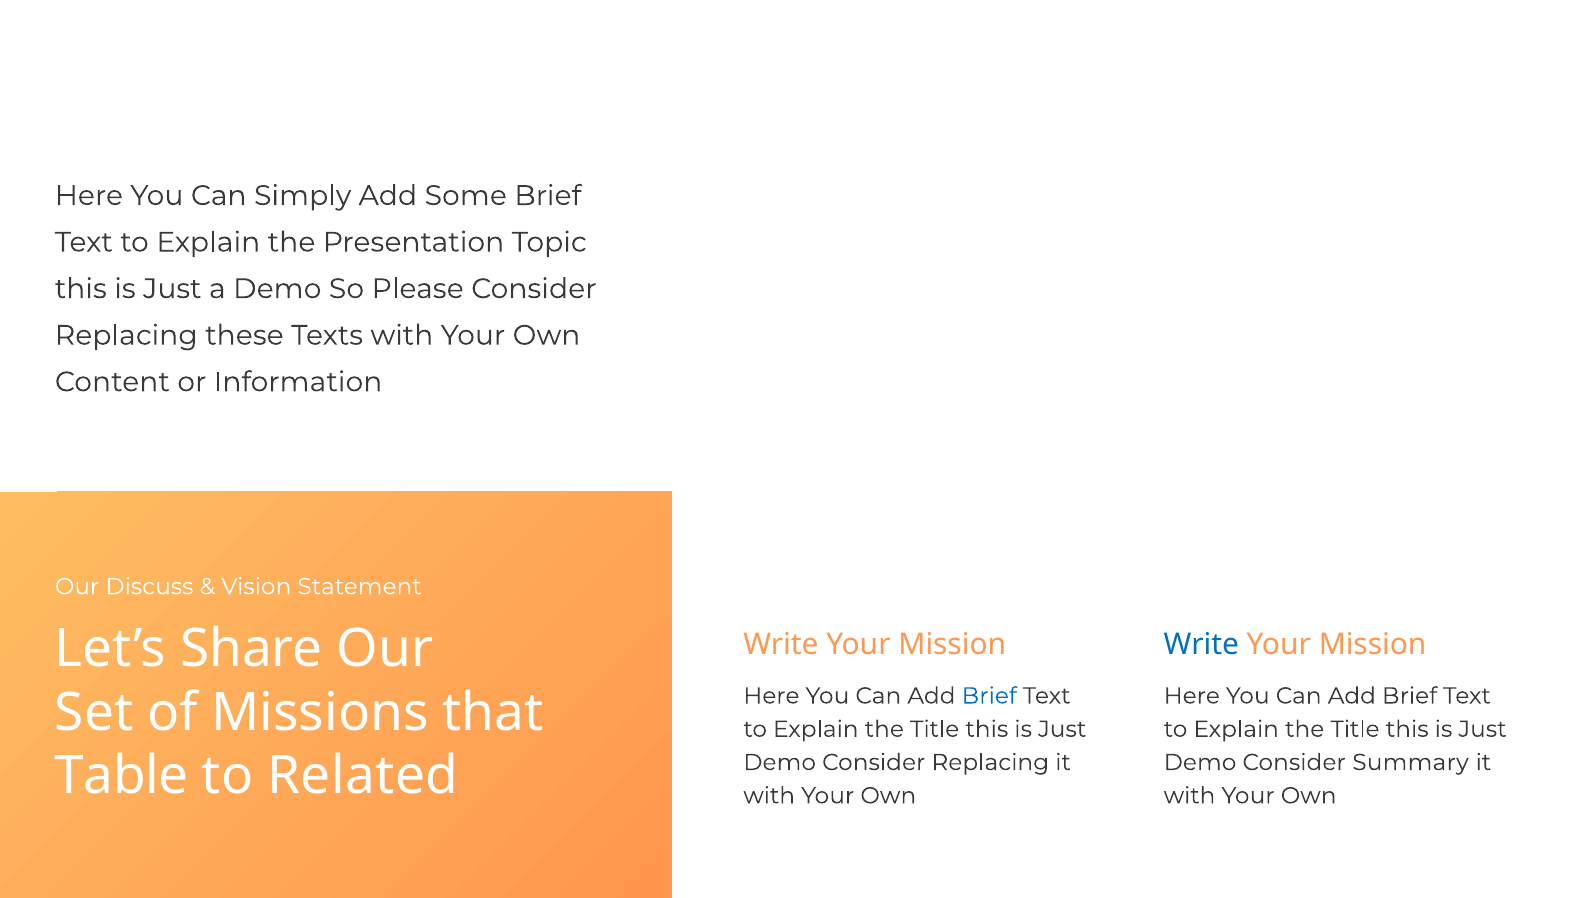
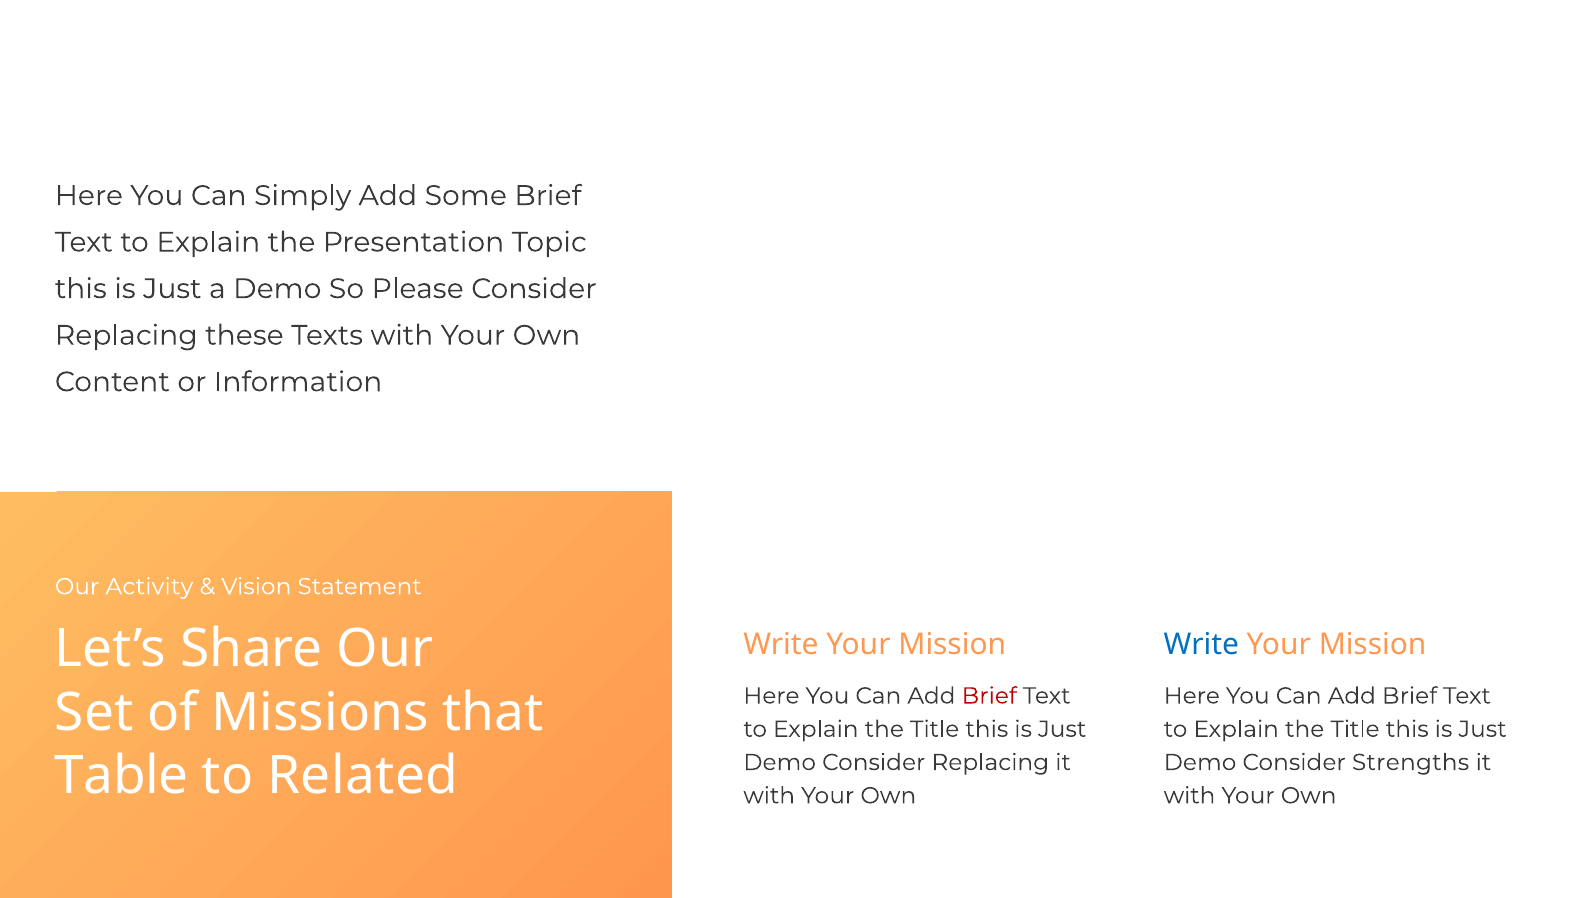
Discuss: Discuss -> Activity (149, 586)
Brief colour: blue -> red (989, 696)
Summary: Summary -> Strengths (1411, 762)
